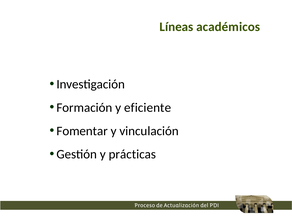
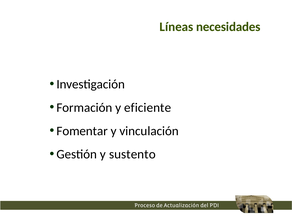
académicos: académicos -> necesidades (228, 27)
prácticas: prácticas -> sustento (132, 154)
